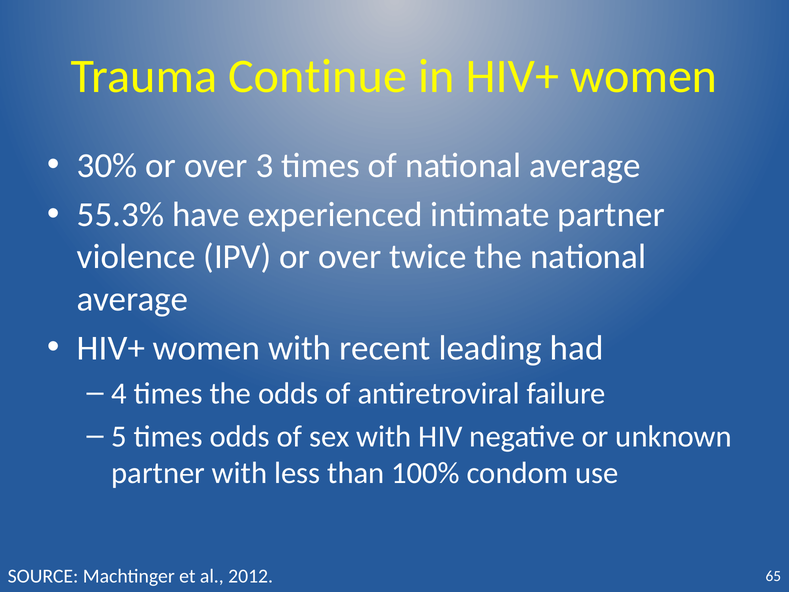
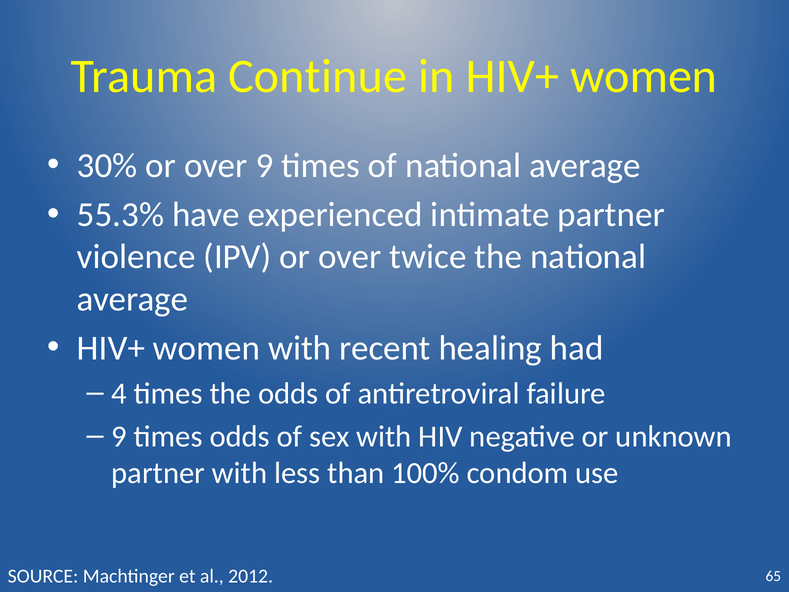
over 3: 3 -> 9 (264, 166)
leading: leading -> healing (490, 348)
5: 5 -> 9 (119, 436)
